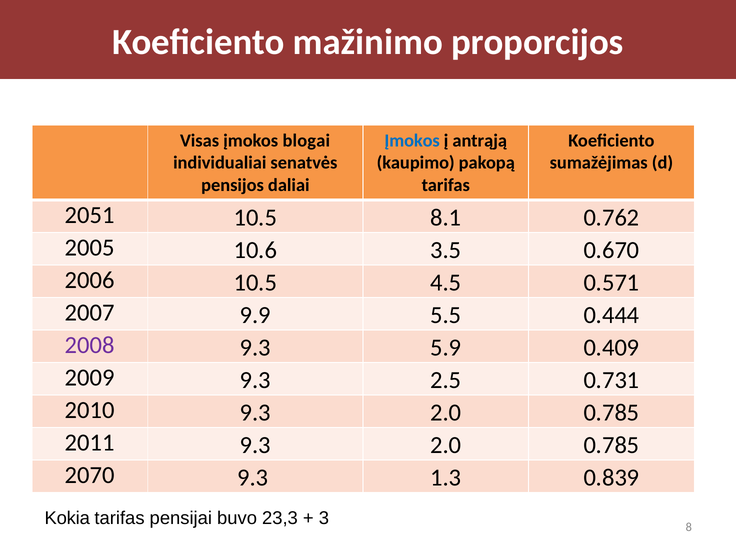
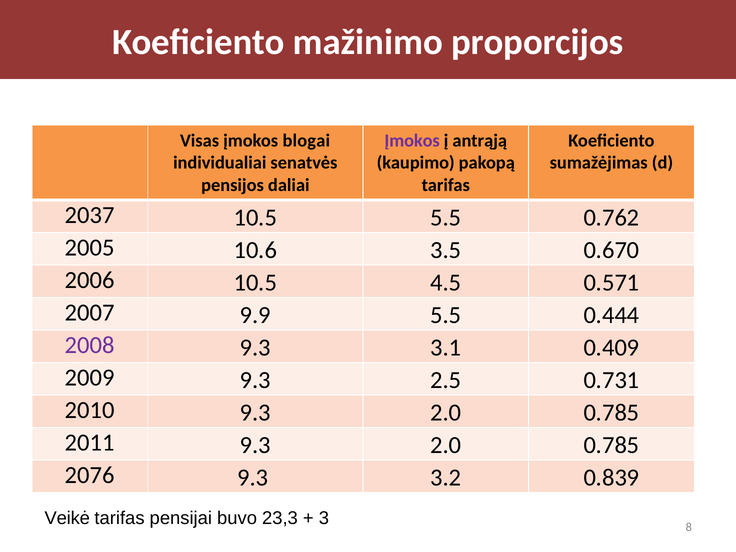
Įmokos colour: blue -> purple (412, 140)
2051: 2051 -> 2037 (90, 215)
10.5 8.1: 8.1 -> 5.5 (446, 218)
5.9: 5.9 -> 3.1 (446, 348)
2070: 2070 -> 2076 (90, 475)
1.3: 1.3 -> 3.2 (446, 478)
Kokia: Kokia -> Veikė (67, 518)
